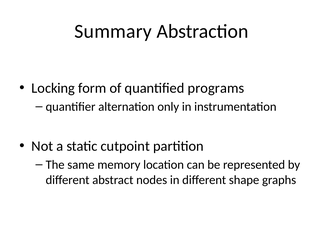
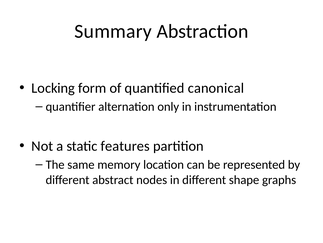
programs: programs -> canonical (216, 88)
cutpoint: cutpoint -> features (125, 146)
